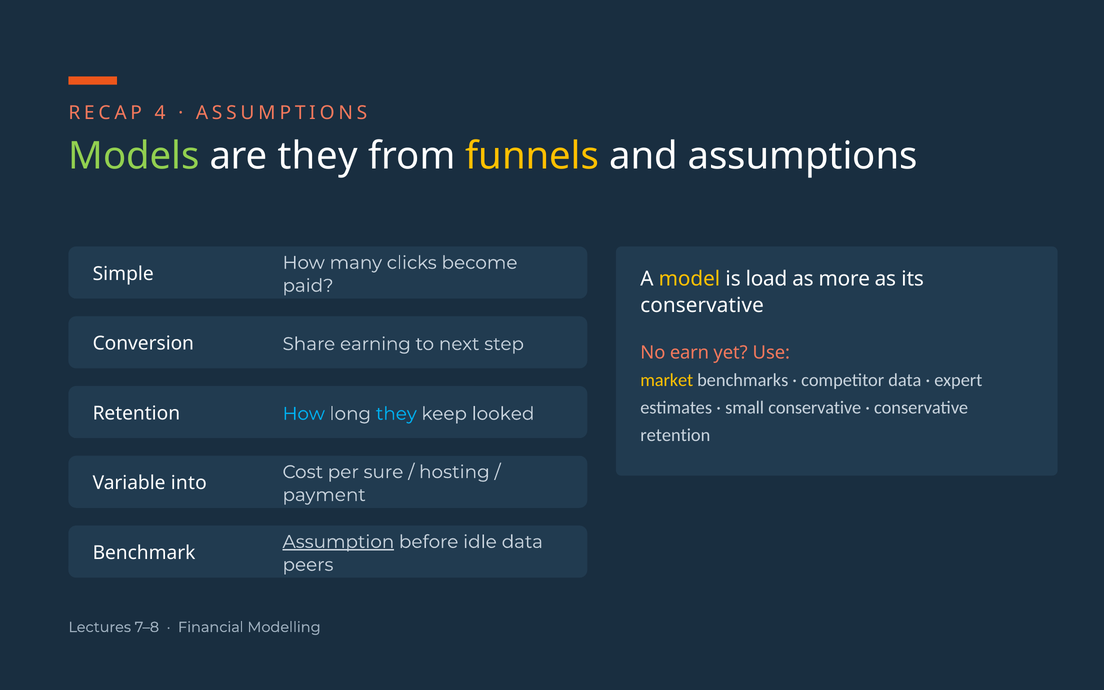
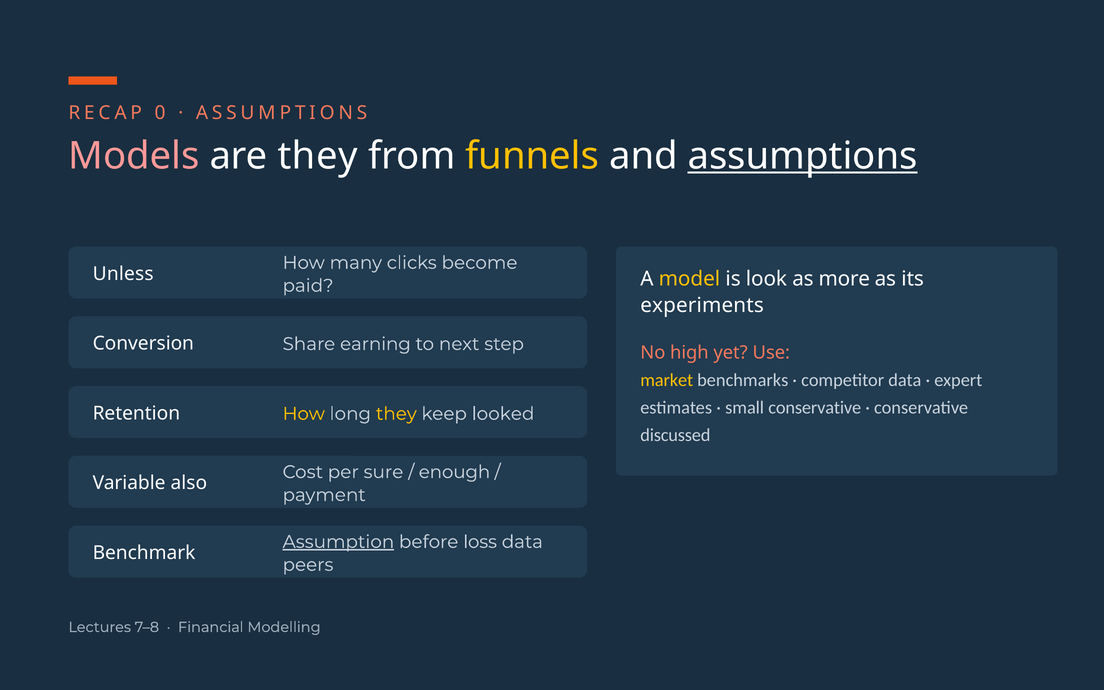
4: 4 -> 0 (160, 113)
Models colour: light green -> pink (134, 156)
assumptions underline: none -> present (803, 156)
Simple: Simple -> Unless (123, 274)
load: load -> look (766, 279)
conservative: conservative -> experiments (702, 305)
earn: earn -> high (689, 353)
How colour: light blue -> yellow (304, 414)
they colour: light blue -> yellow (396, 414)
retention: retention -> discussed (675, 435)
hosting: hosting -> enough (454, 472)
into: into -> also (189, 483)
idle: idle -> loss (480, 542)
